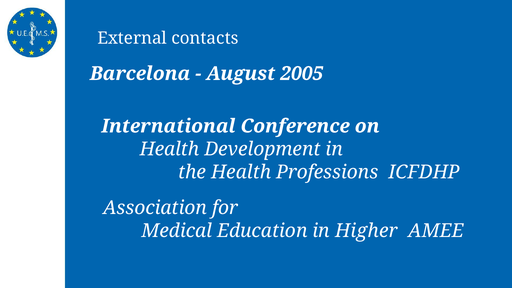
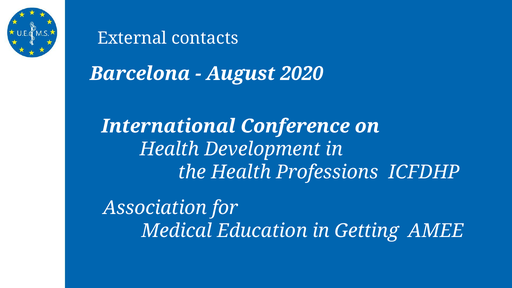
2005: 2005 -> 2020 (302, 74)
Higher: Higher -> Getting (367, 231)
